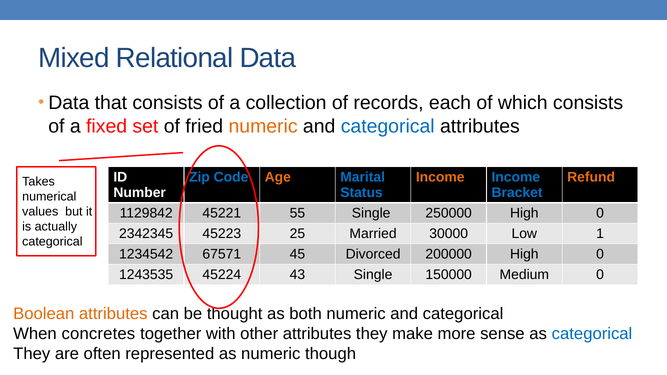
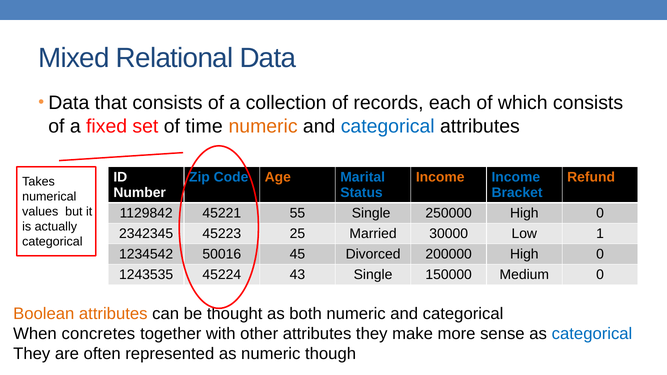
fried: fried -> time (204, 126)
67571: 67571 -> 50016 (222, 254)
